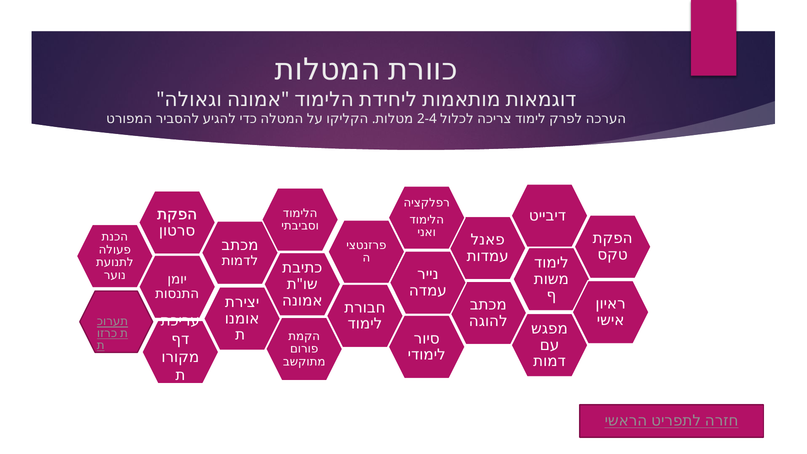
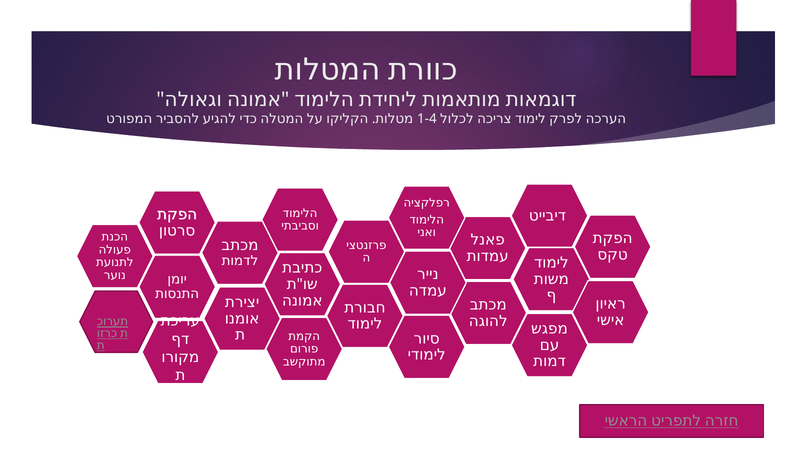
2-4: 2-4 -> 1-4 (427, 119)
